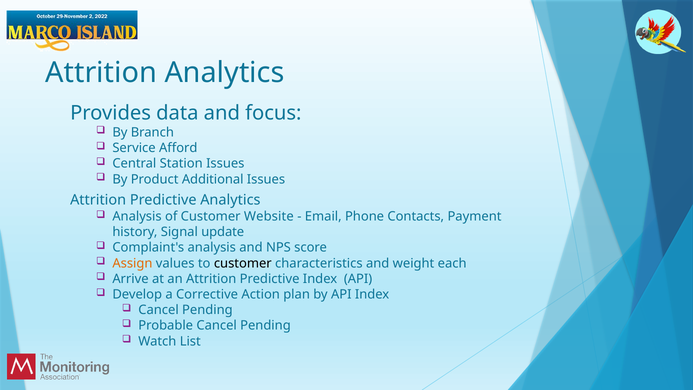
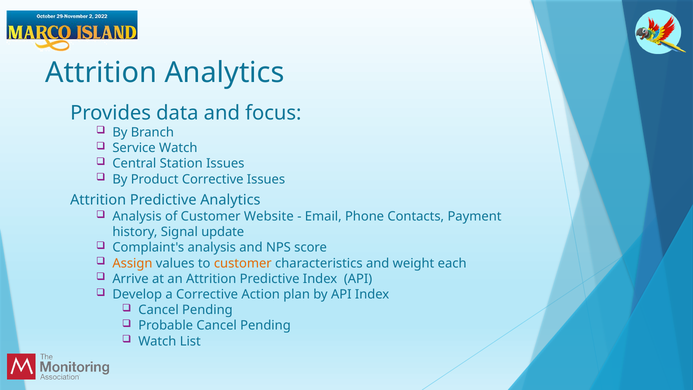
Service Afford: Afford -> Watch (178, 148)
Product Additional: Additional -> Corrective (213, 179)
customer colour: black -> orange (243, 263)
